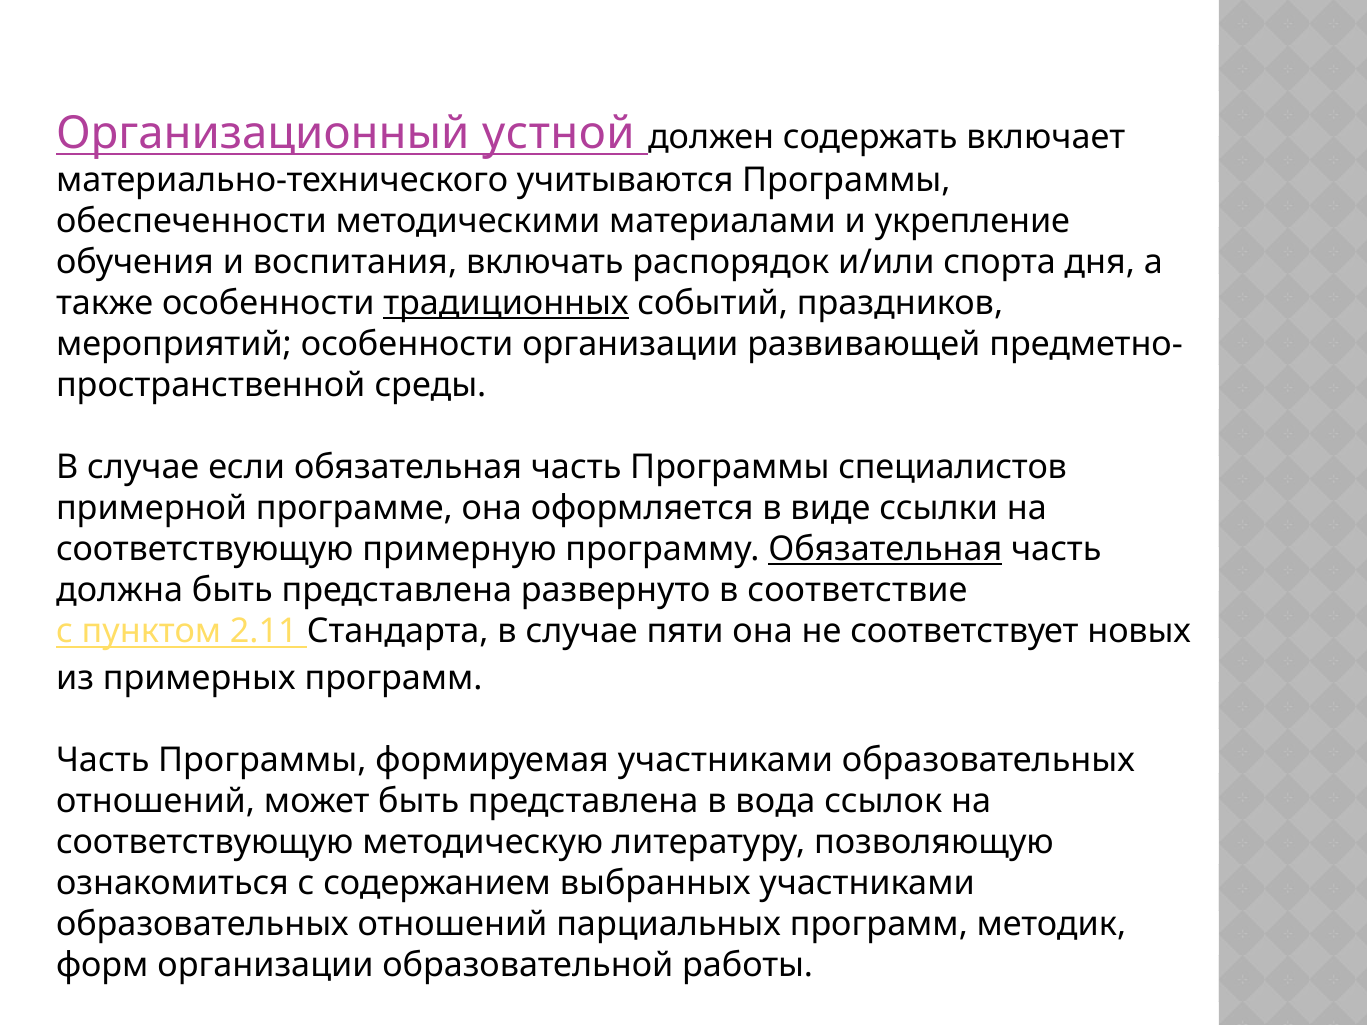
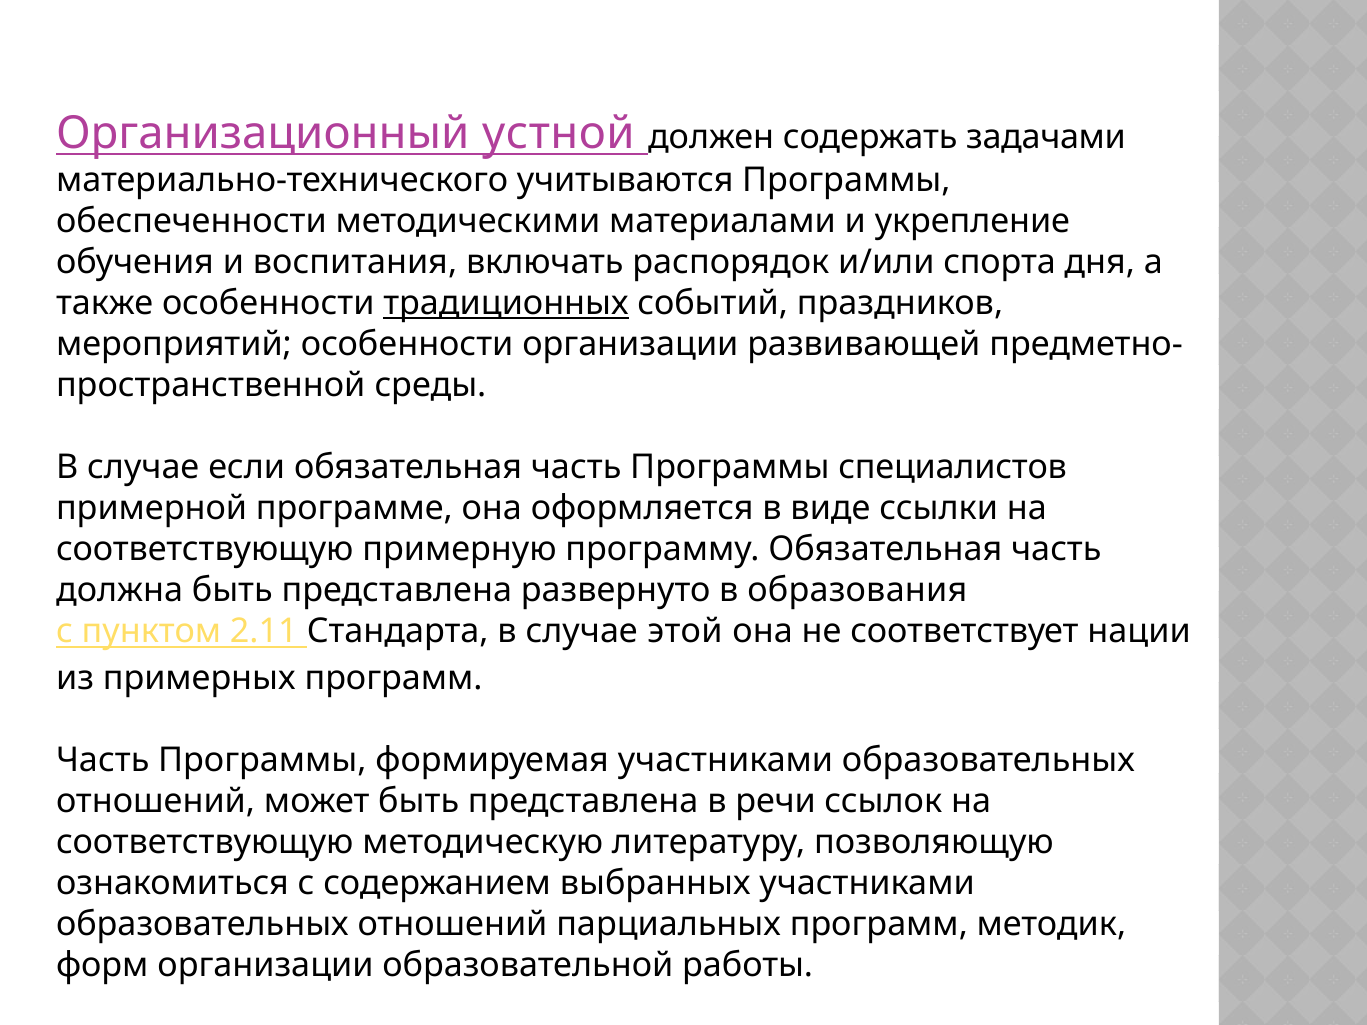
включает: включает -> задачами (1046, 137)
Обязательная underline: present -> none (885, 549)
соответствие: соответствие -> образования (857, 590)
пяти: пяти -> этой (685, 631)
новых: новых -> нации (1139, 631)
вода: вода -> речи (776, 801)
